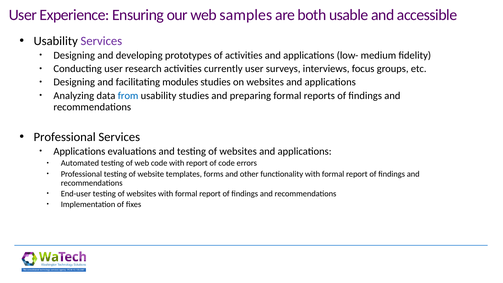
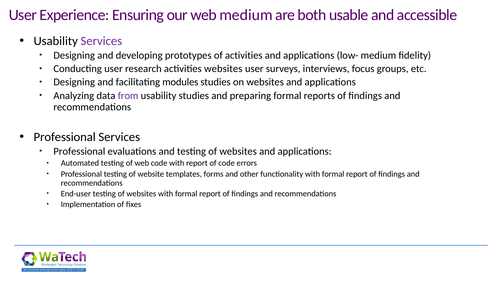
web samples: samples -> medium (246, 15)
activities currently: currently -> websites (223, 69)
from colour: blue -> purple (128, 96)
Applications: Applications -> Professional (79, 151)
